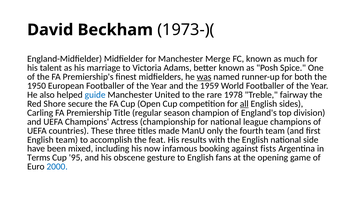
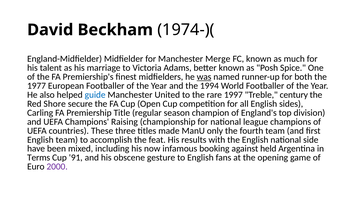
1973-)(: 1973-)( -> 1974-)( (186, 30)
1950: 1950 -> 1977 (37, 86)
1959: 1959 -> 1994 (209, 86)
1978: 1978 -> 1997 (233, 95)
fairway: fairway -> century (294, 95)
all underline: present -> none (244, 104)
Actress: Actress -> Raising (124, 122)
fists: fists -> held (268, 149)
95: 95 -> 91 (76, 158)
2000 colour: blue -> purple (57, 167)
